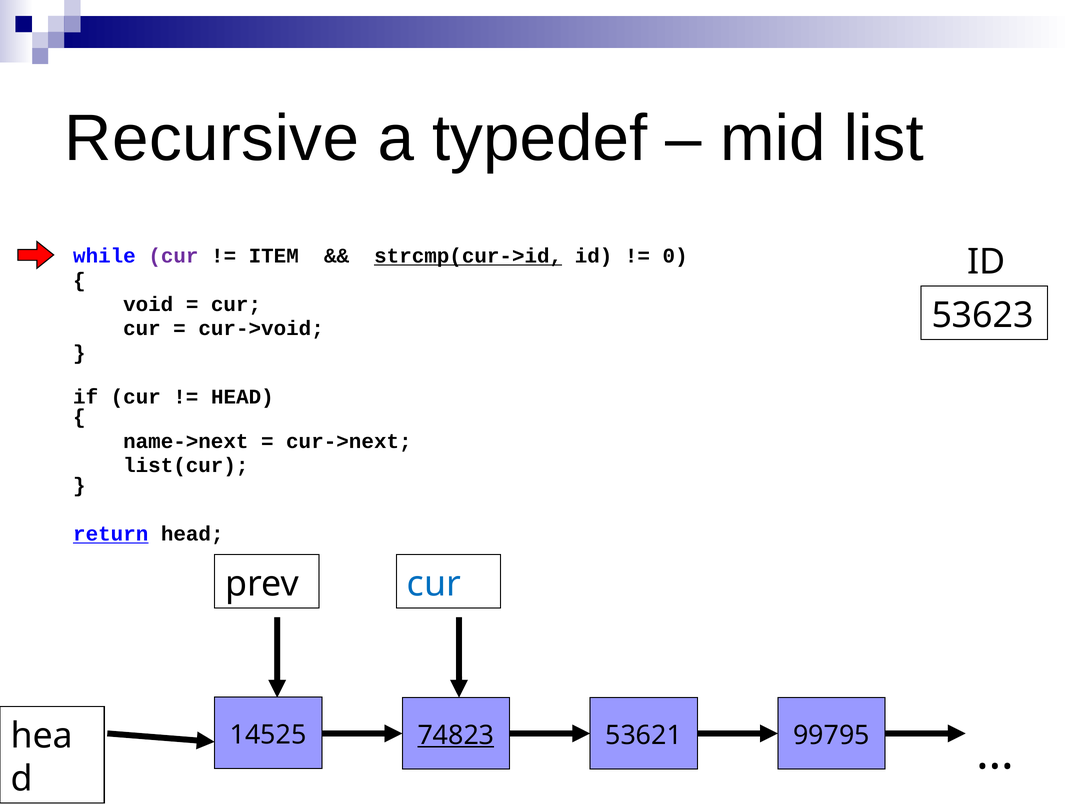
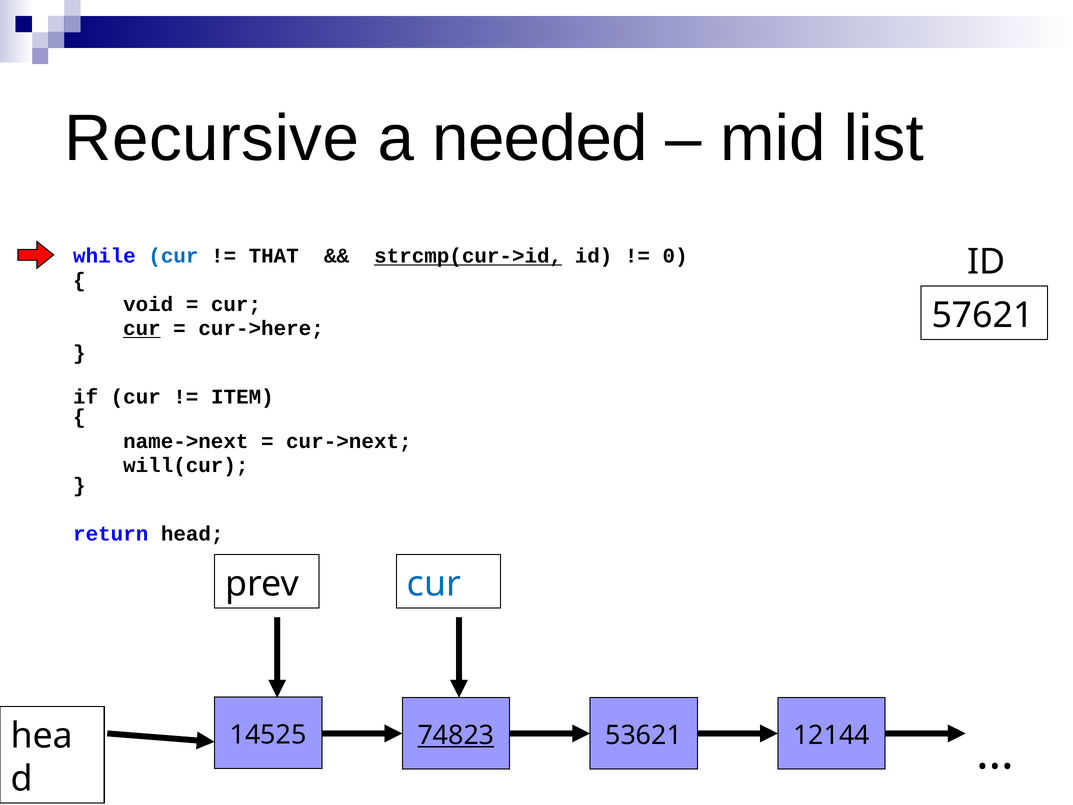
typedef: typedef -> needed (540, 139)
cur colour: purple -> blue (173, 256)
ITEM: ITEM -> THAT (274, 256)
53623: 53623 -> 57621 (983, 315)
cur underline: none -> present (142, 328)
cur->void: cur->void -> cur->here (261, 328)
HEAD: HEAD -> ITEM (242, 397)
list(cur: list(cur -> will(cur (186, 465)
return underline: present -> none (111, 534)
99795: 99795 -> 12144 (831, 735)
